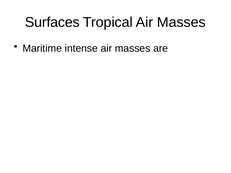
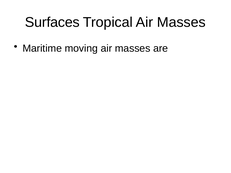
intense: intense -> moving (81, 48)
